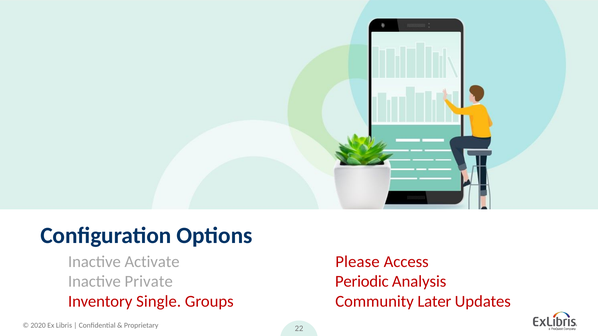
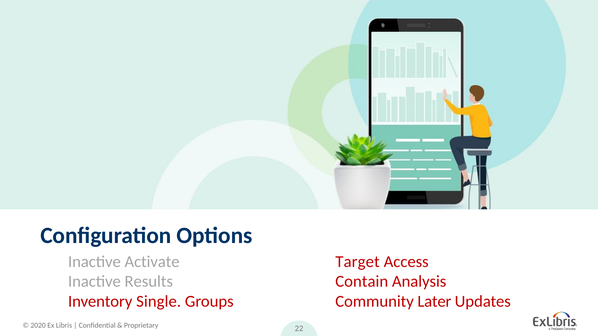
Please: Please -> Target (358, 262)
Private: Private -> Results (149, 282)
Periodic: Periodic -> Contain (362, 282)
